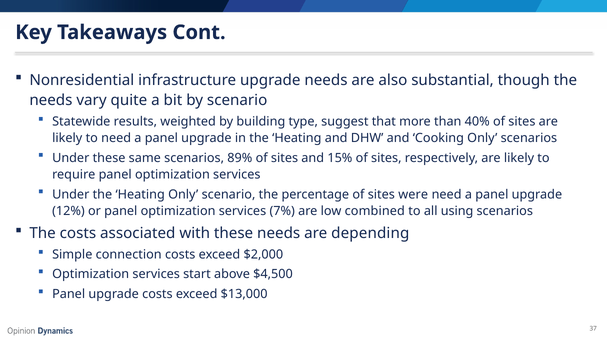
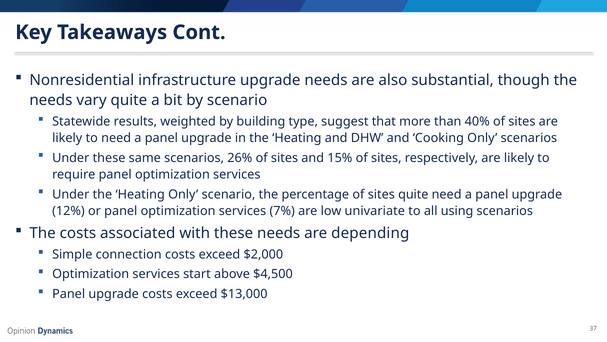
89%: 89% -> 26% (240, 158)
sites were: were -> quite (413, 194)
combined: combined -> univariate (375, 211)
